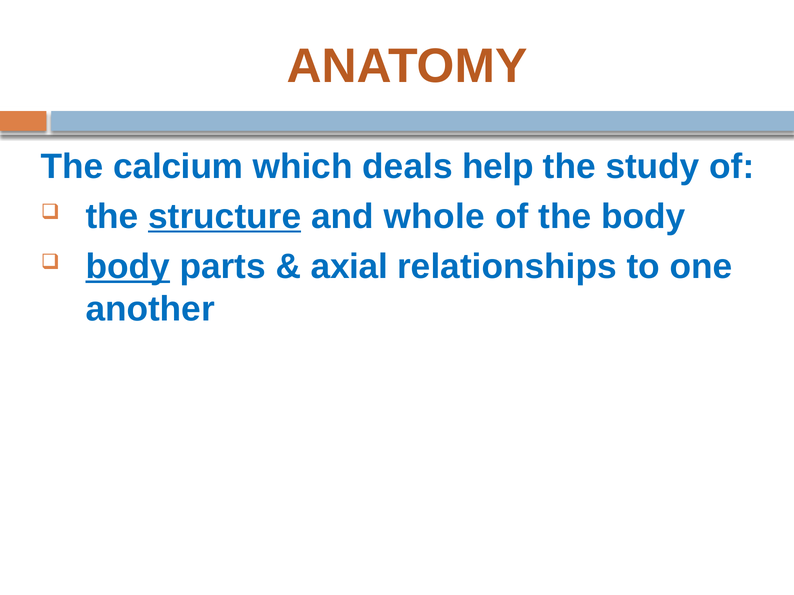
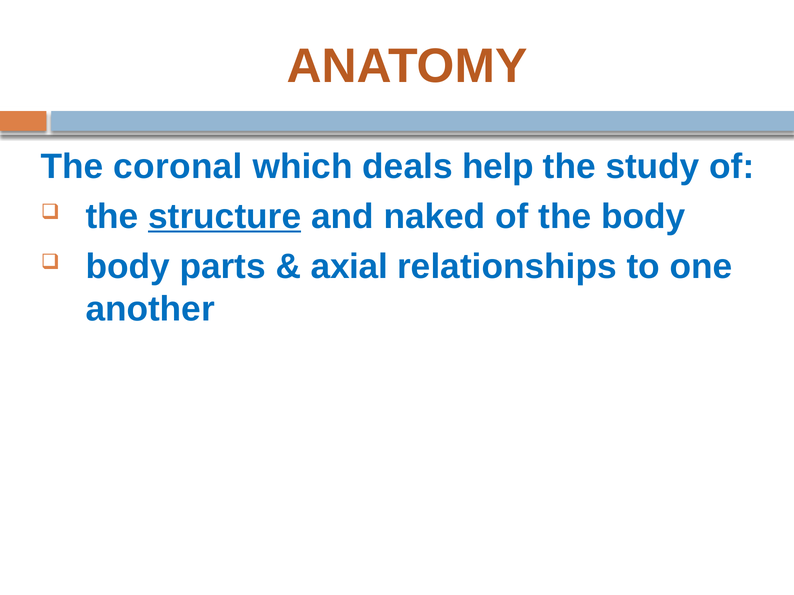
calcium: calcium -> coronal (178, 167)
whole: whole -> naked (435, 217)
body underline: present -> none (128, 267)
